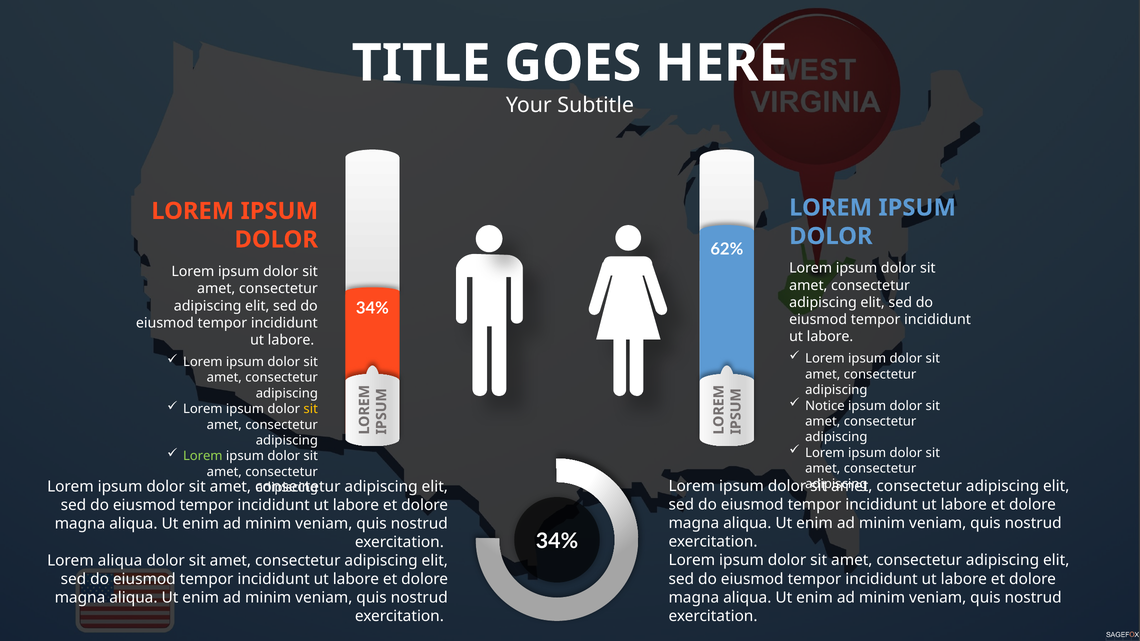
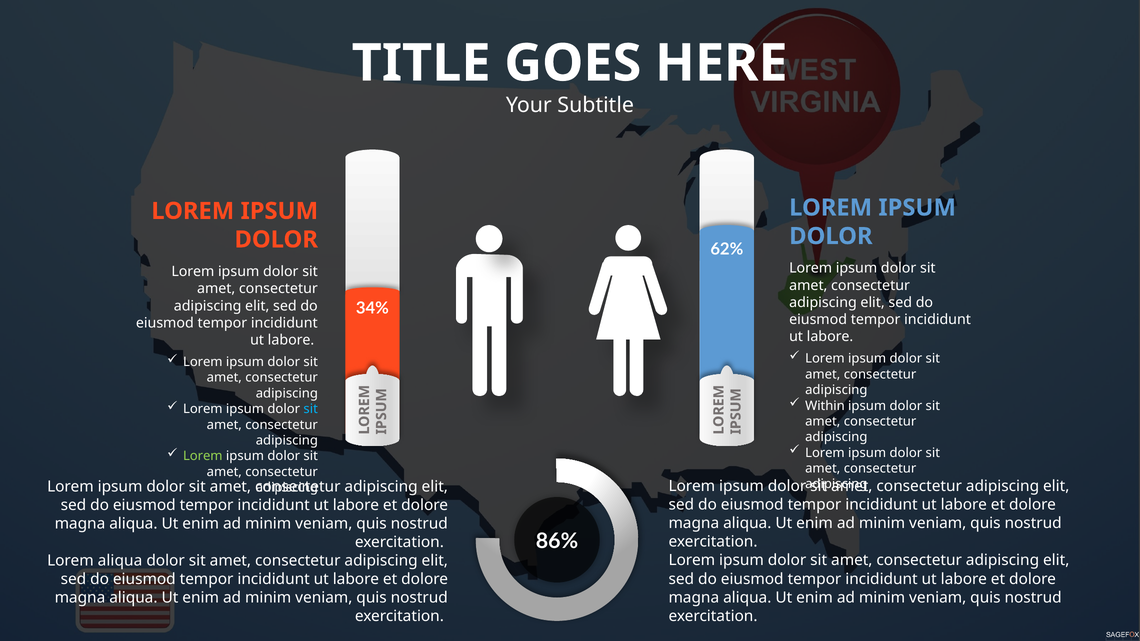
Notice: Notice -> Within (825, 406)
sit colour: yellow -> light blue (311, 409)
34%: 34% -> 86% (557, 541)
